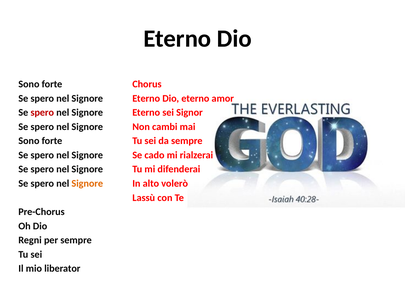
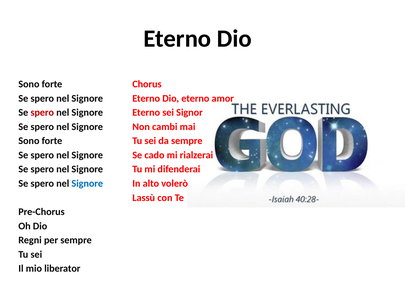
Signore colour: orange -> blue (87, 183)
